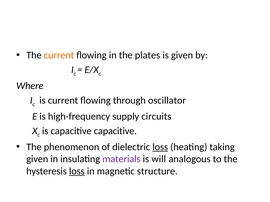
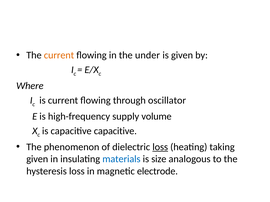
plates: plates -> under (147, 55)
circuits: circuits -> volume (156, 117)
materials colour: purple -> blue (121, 159)
will: will -> size (159, 159)
loss underline: present -> none (77, 172)
structure: structure -> electrode (157, 172)
